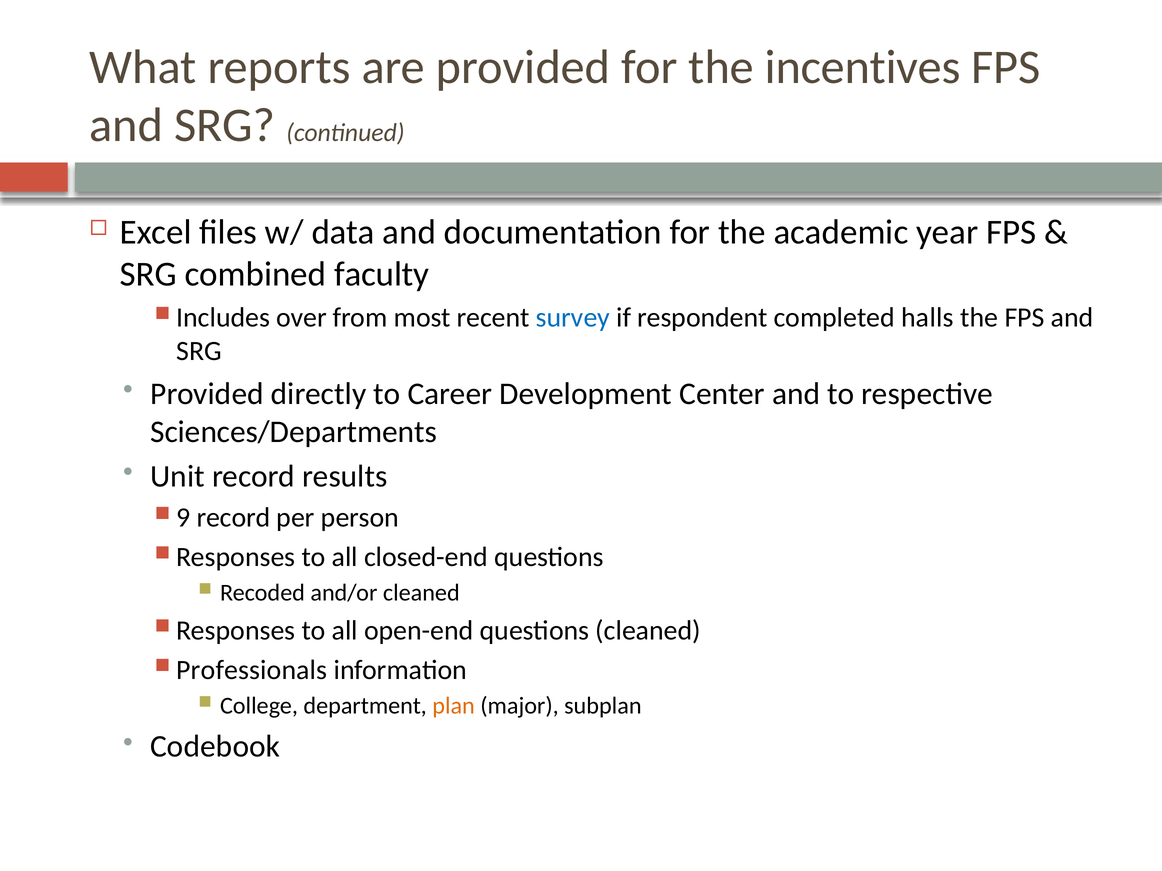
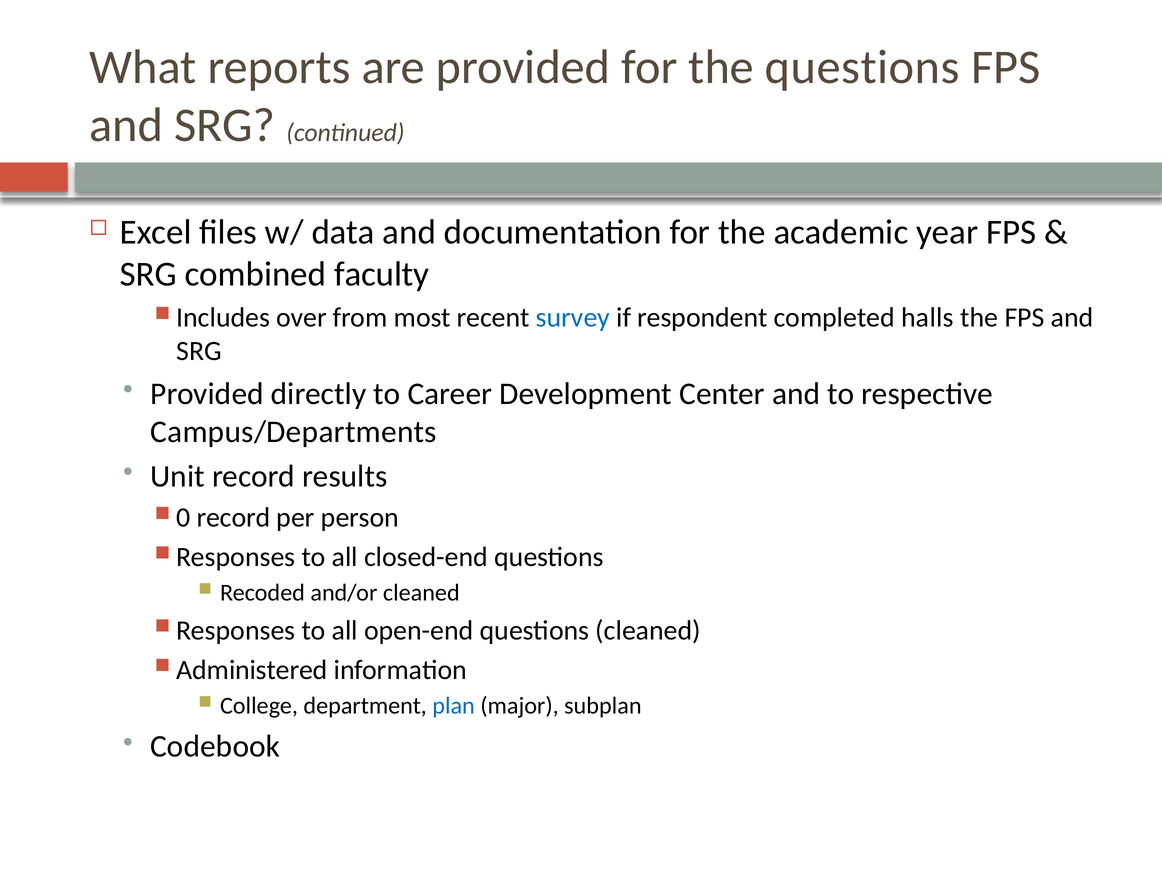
the incentives: incentives -> questions (862, 67)
Sciences/Departments: Sciences/Departments -> Campus/Departments (294, 432)
9: 9 -> 0 (184, 518)
Professionals: Professionals -> Administered (252, 670)
plan colour: orange -> blue (454, 706)
